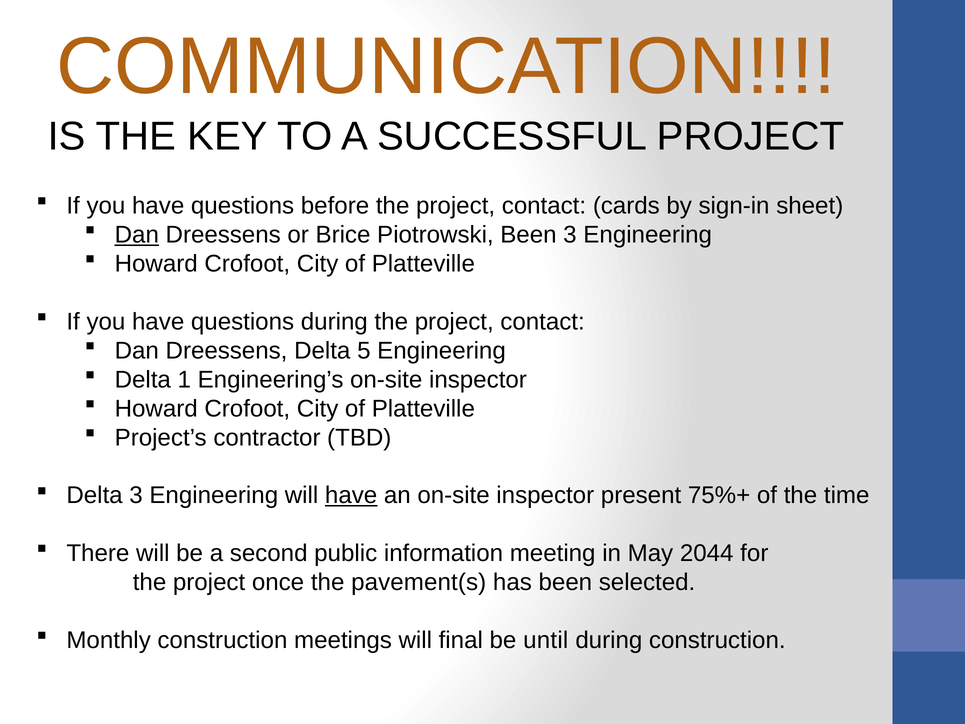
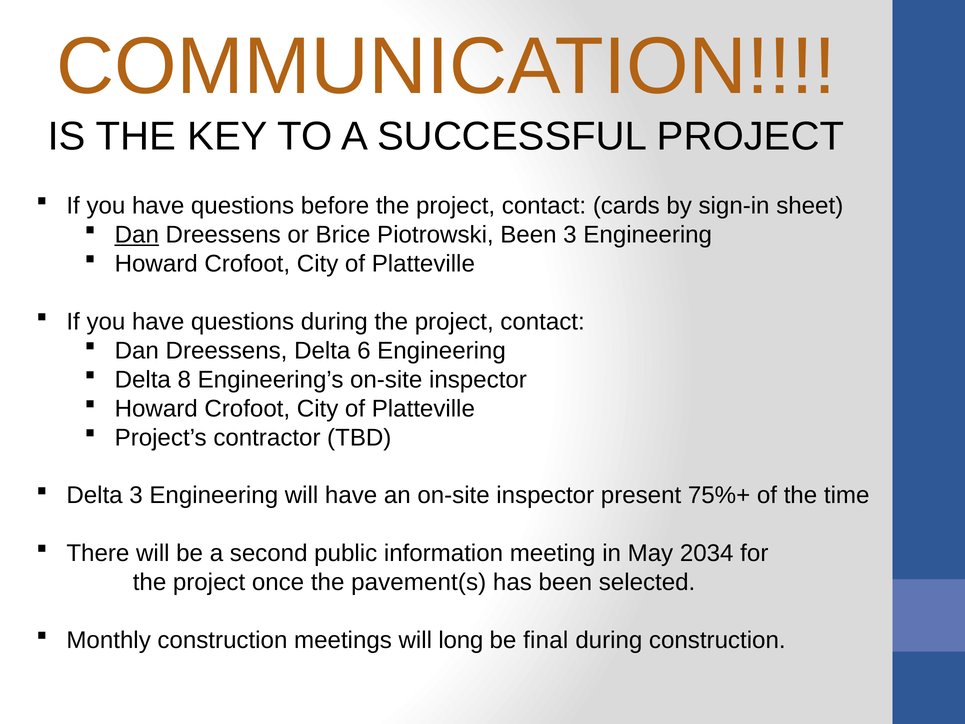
5: 5 -> 6 (364, 351)
1: 1 -> 8 (184, 380)
have underline: present -> none (351, 495)
2044: 2044 -> 2034 (707, 553)
final: final -> long (461, 640)
until: until -> final (546, 640)
